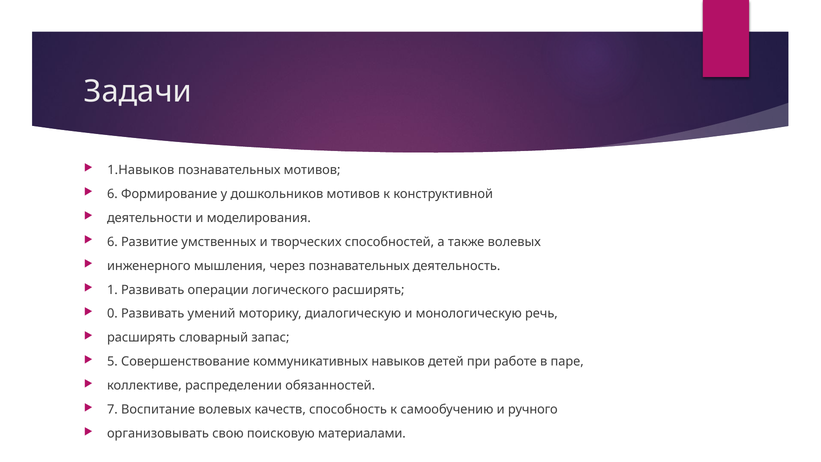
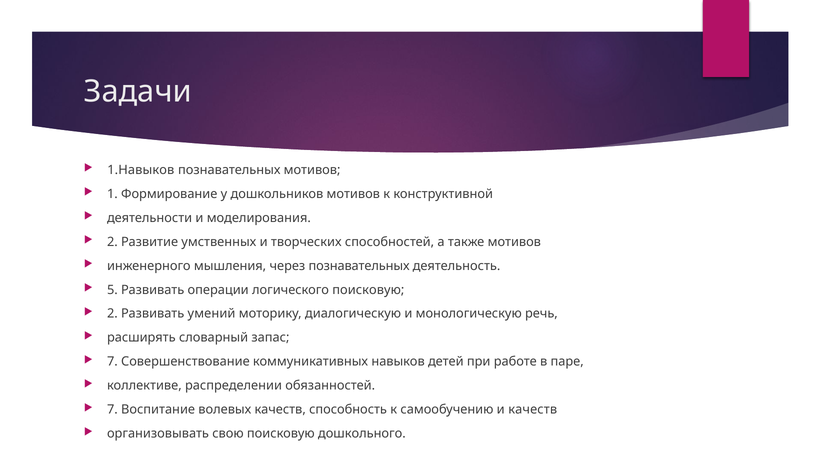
6: 6 -> 1 (112, 194)
6: 6 -> 2 (112, 242)
также волевых: волевых -> мотивов (514, 242)
1: 1 -> 5 (112, 290)
логического расширять: расширять -> поисковую (368, 290)
0: 0 -> 2 (112, 314)
5: 5 -> 7 (112, 362)
и ручного: ручного -> качеств (533, 409)
материалами: материалами -> дошкольного (362, 433)
